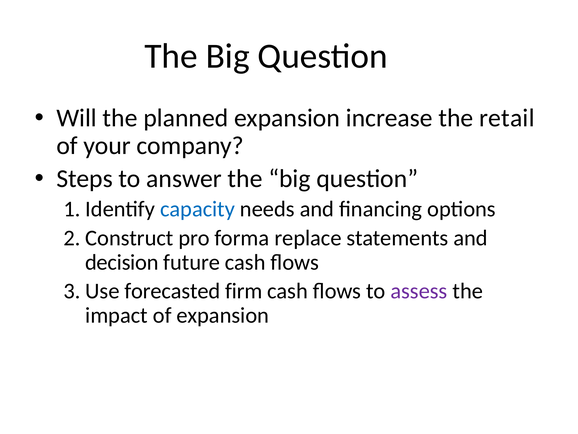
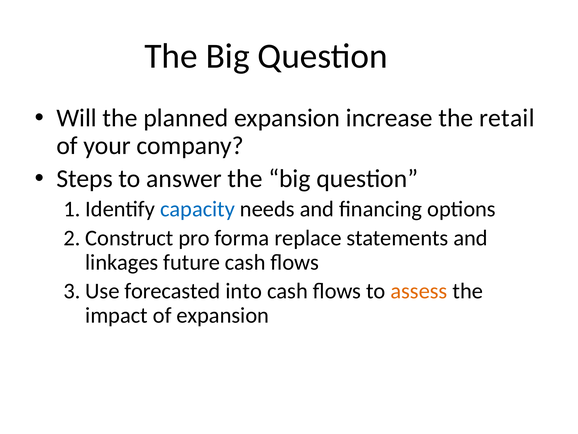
decision: decision -> linkages (122, 262)
firm: firm -> into (244, 291)
assess colour: purple -> orange (419, 291)
